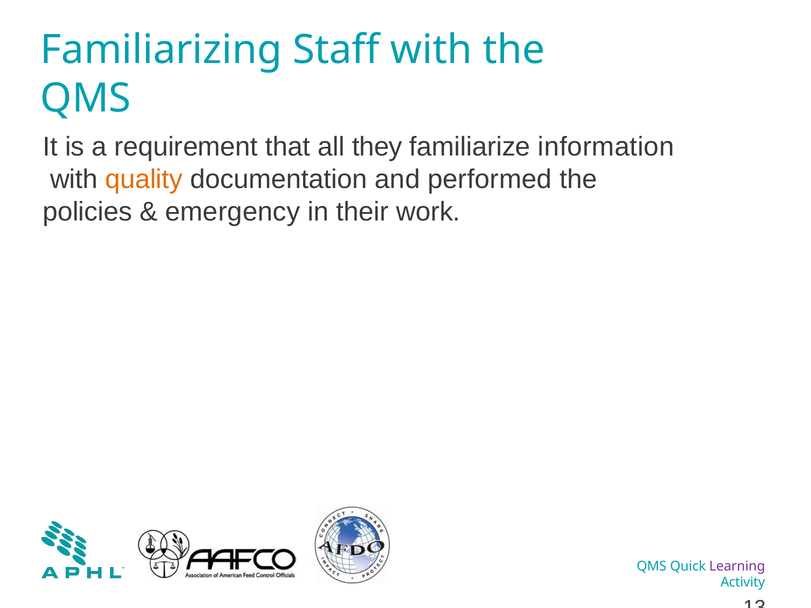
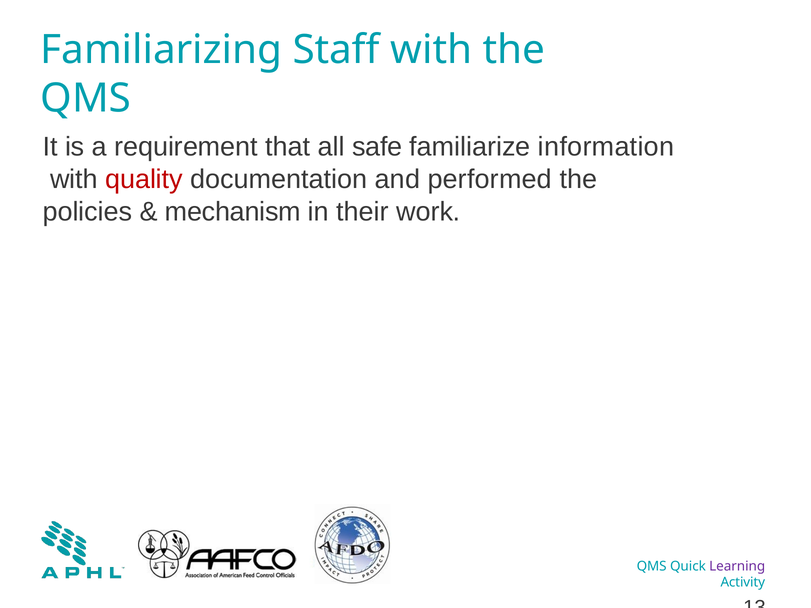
they: they -> safe (377, 147)
quality colour: orange -> red (144, 179)
emergency: emergency -> mechanism (233, 212)
